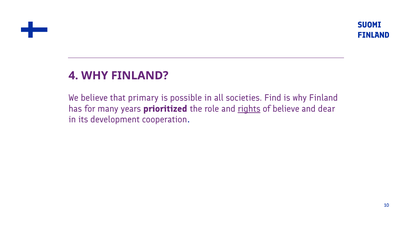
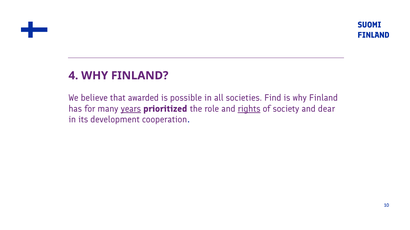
primary: primary -> awarded (143, 98)
years underline: none -> present (131, 109)
of believe: believe -> society (286, 109)
